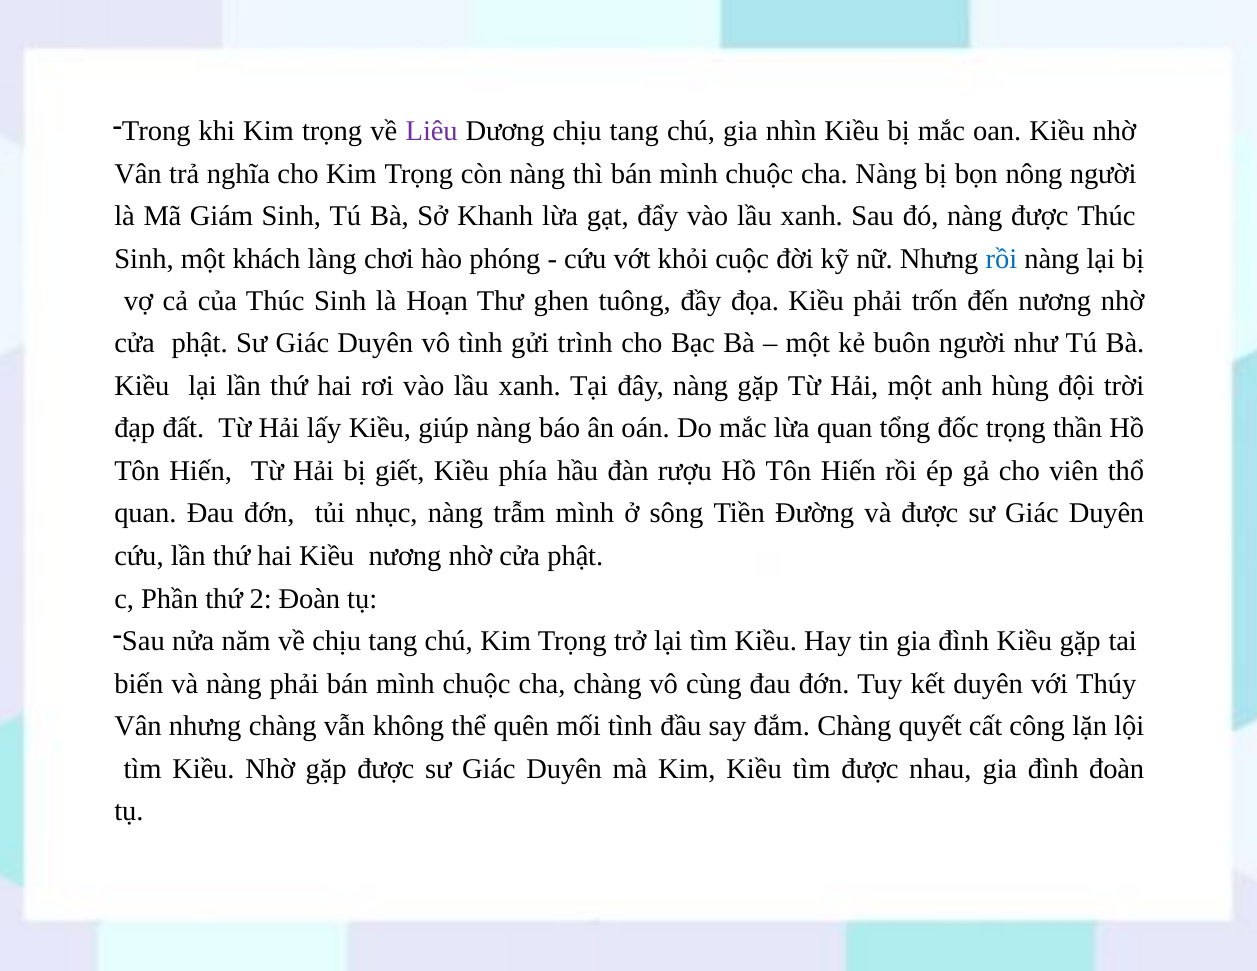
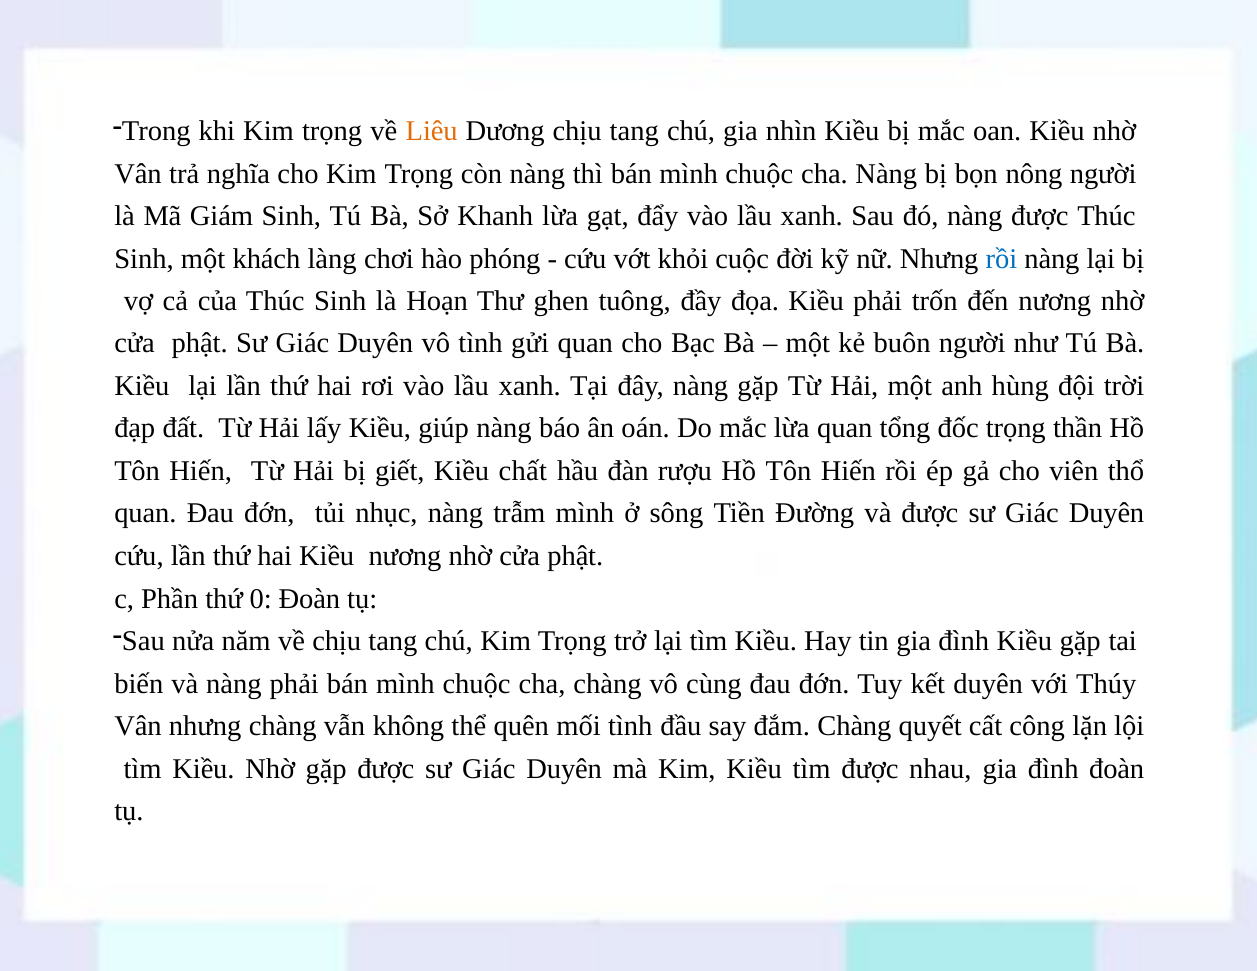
Liêu colour: purple -> orange (432, 131)
gửi trình: trình -> quan (585, 344)
phía: phía -> chất (523, 471)
2: 2 -> 0 (261, 599)
